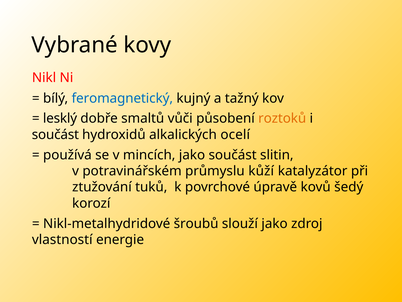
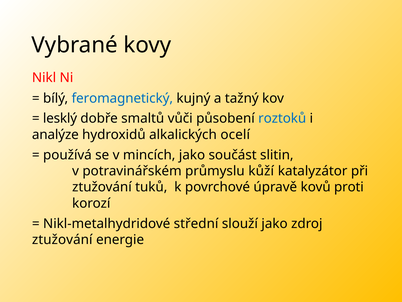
roztoků colour: orange -> blue (282, 118)
součást: součást -> analýze (55, 134)
šedý: šedý -> proti (349, 187)
šroubů: šroubů -> střední (196, 223)
vlastností: vlastností -> ztužování (62, 239)
